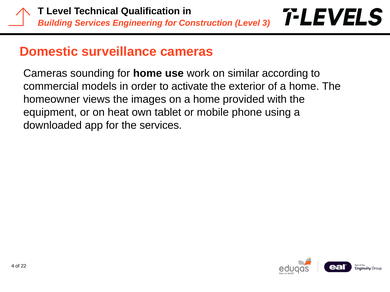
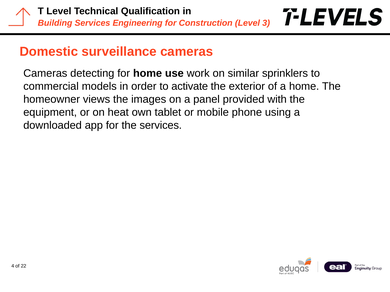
sounding: sounding -> detecting (92, 73)
according: according -> sprinklers (285, 73)
on a home: home -> panel (207, 99)
